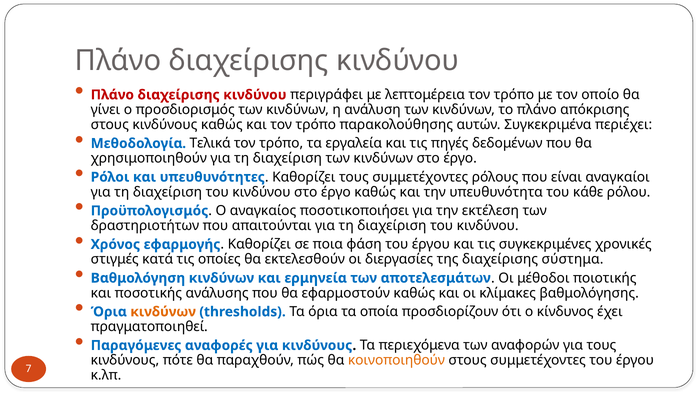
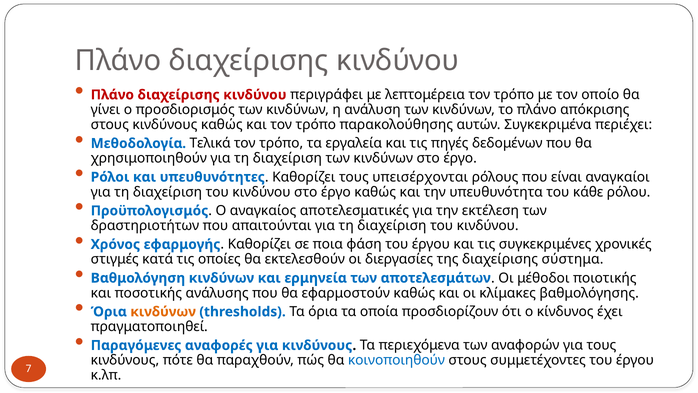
τους συμμετέχοντες: συμμετέχοντες -> υπεισέρχονται (420, 177)
ποσοτικοποιήσει: ποσοτικοποιήσει -> αποτελεσματικές (354, 211)
κοινοποιηθούν colour: orange -> blue (396, 360)
